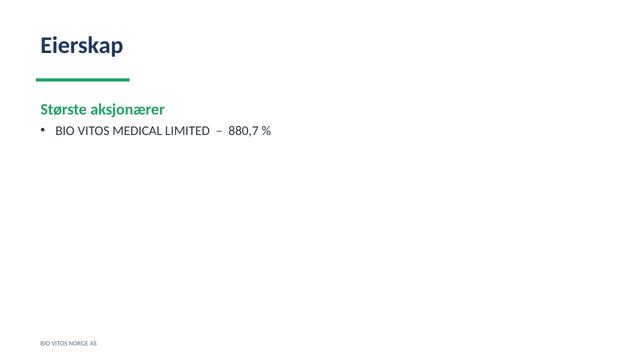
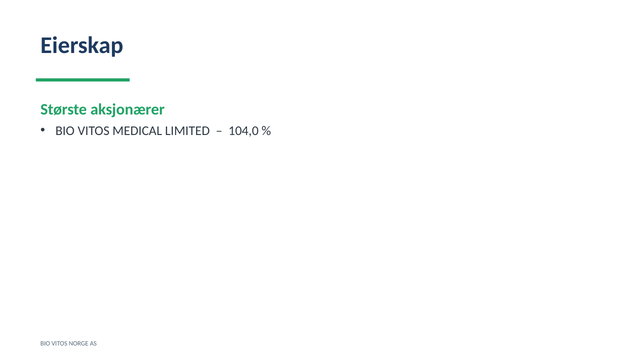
880,7: 880,7 -> 104,0 (244, 131)
